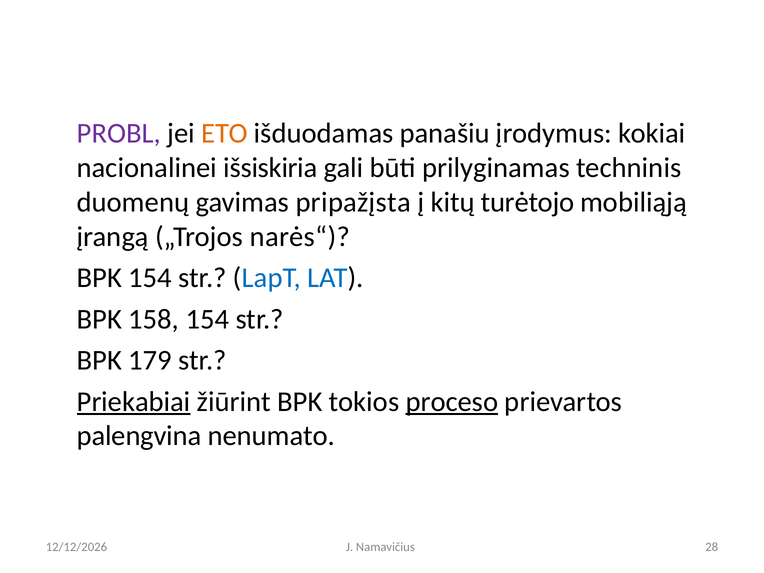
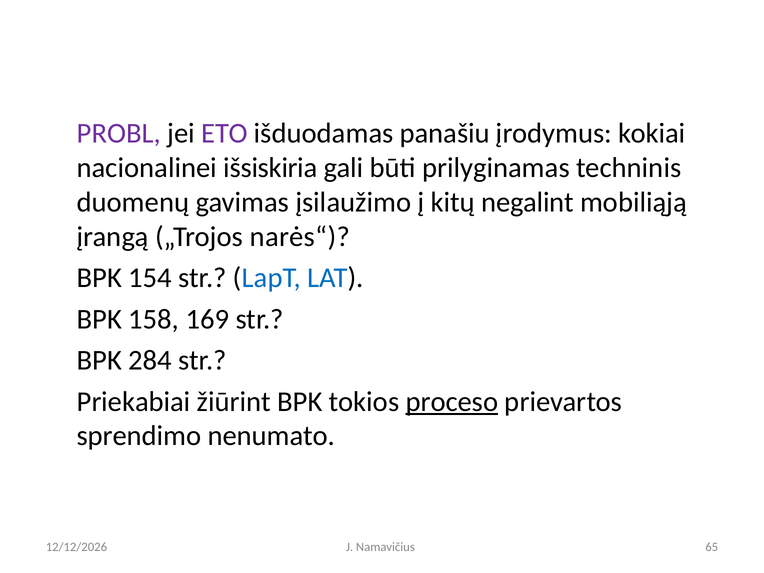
ETO colour: orange -> purple (225, 134)
pripažįsta: pripažįsta -> įsilaužimo (353, 202)
turėtojo: turėtojo -> negalint (528, 202)
158 154: 154 -> 169 (207, 319)
179: 179 -> 284 (150, 360)
Priekabiai underline: present -> none (134, 402)
palengvina: palengvina -> sprendimo (139, 436)
28: 28 -> 65 (712, 547)
